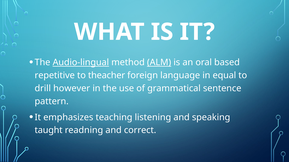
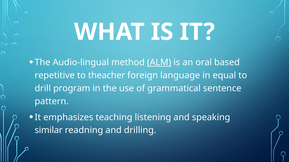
Audio-lingual underline: present -> none (81, 63)
however: however -> program (72, 89)
taught: taught -> similar (49, 131)
correct: correct -> drilling (140, 131)
